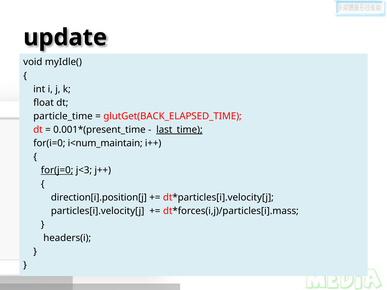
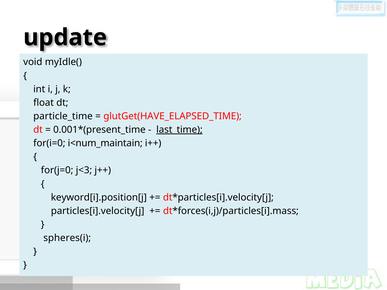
glutGet(BACK_ELAPSED_TIME: glutGet(BACK_ELAPSED_TIME -> glutGet(HAVE_ELAPSED_TIME (173, 116)
for(j=0 underline: present -> none (57, 170)
direction[i].position[j: direction[i].position[j -> keyword[i].position[j (99, 198)
headers(i: headers(i -> spheres(i (67, 238)
